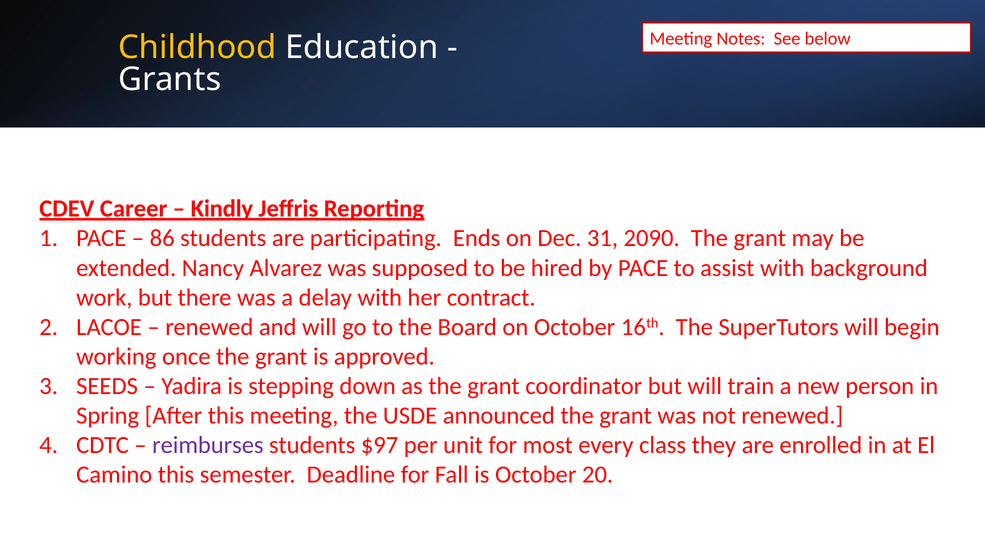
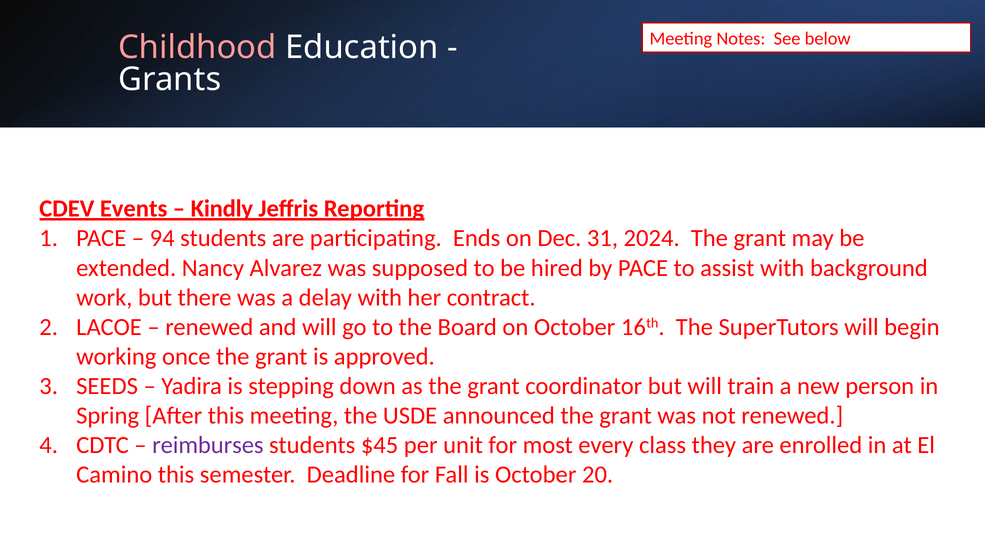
Childhood colour: yellow -> pink (197, 47)
Career: Career -> Events (134, 209)
86: 86 -> 94 (162, 238)
2090: 2090 -> 2024 (652, 238)
$97: $97 -> $45 (380, 445)
